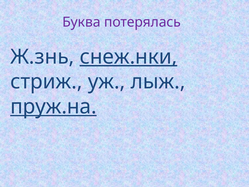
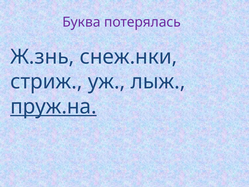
снеж.нки underline: present -> none (128, 57)
